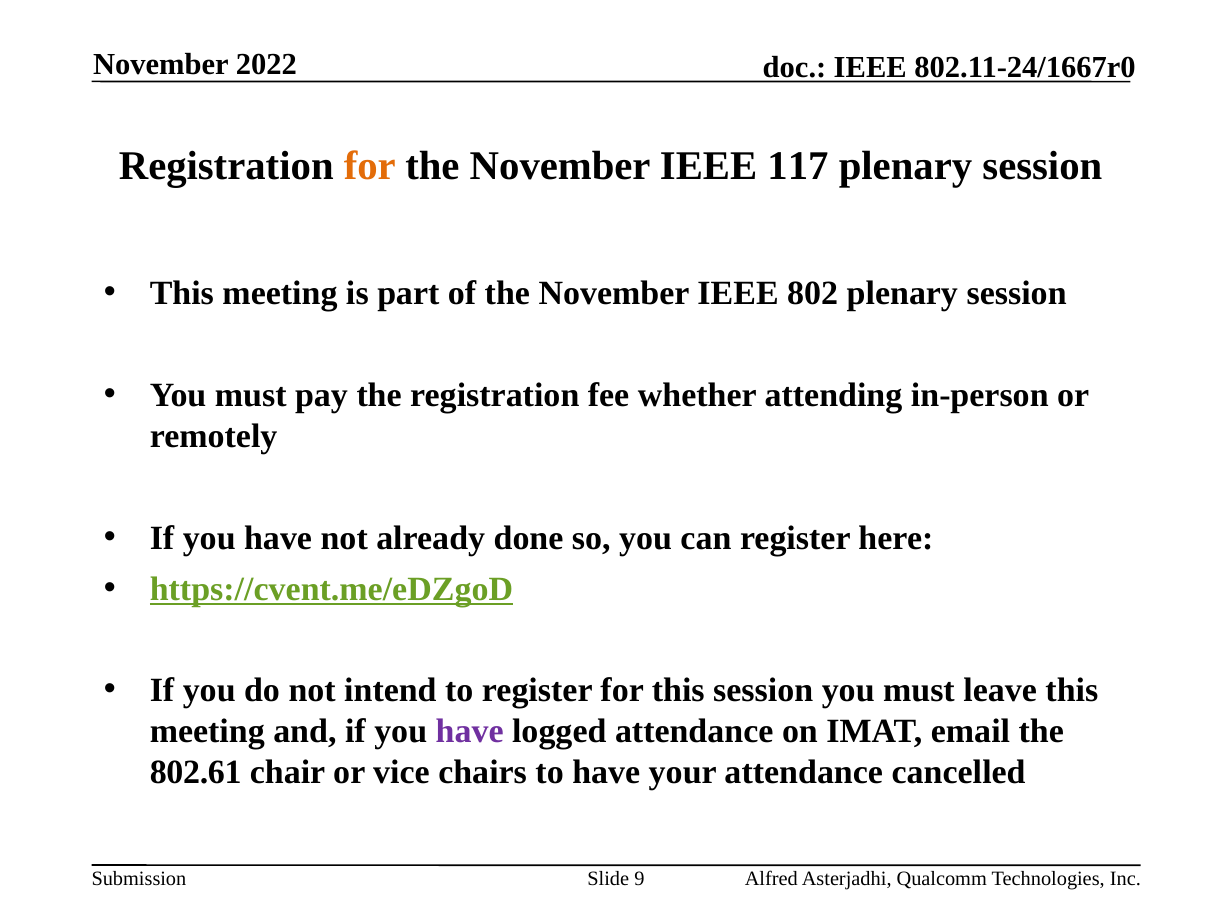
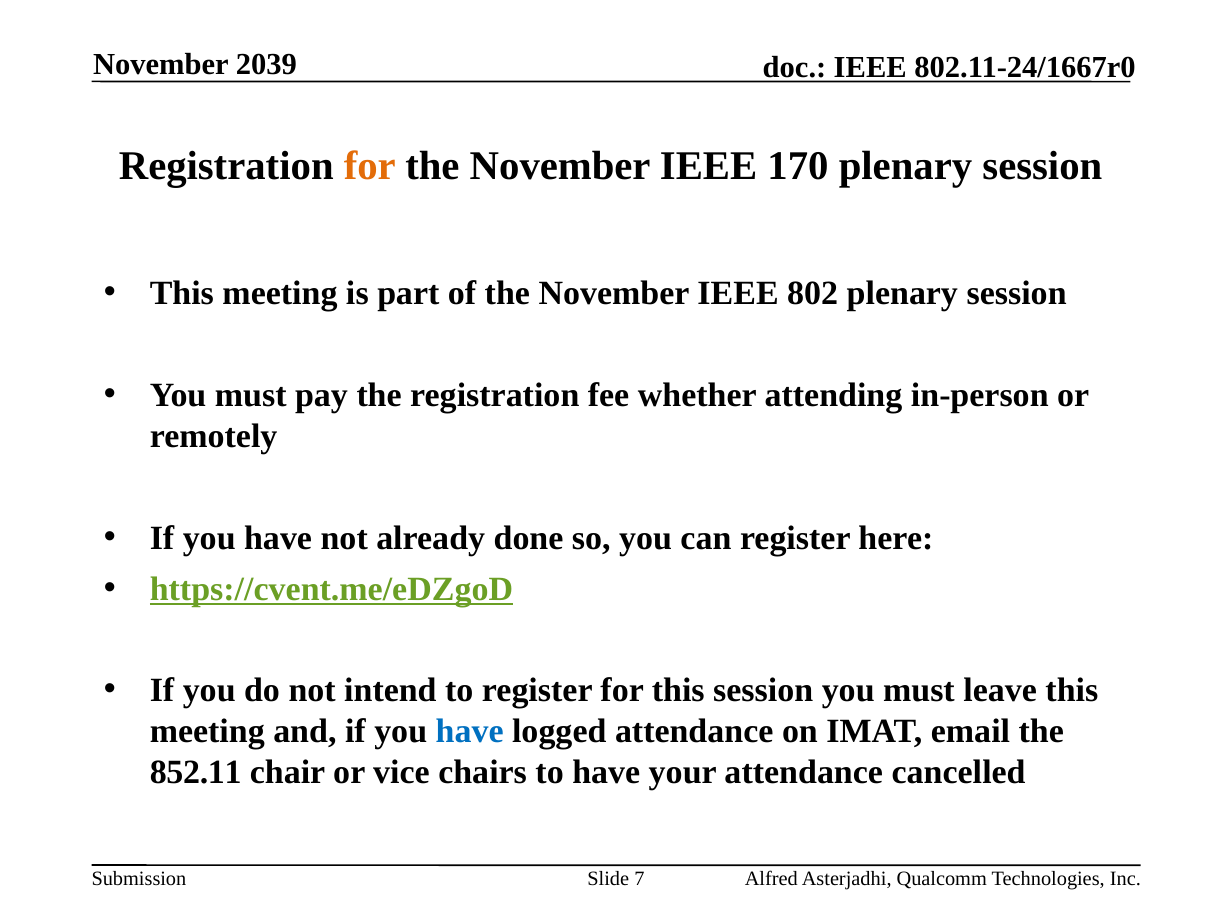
2022: 2022 -> 2039 (266, 65)
117: 117 -> 170 (798, 166)
have colour: purple -> blue (470, 732)
802.61: 802.61 -> 852.11 (196, 773)
9: 9 -> 7 (639, 879)
